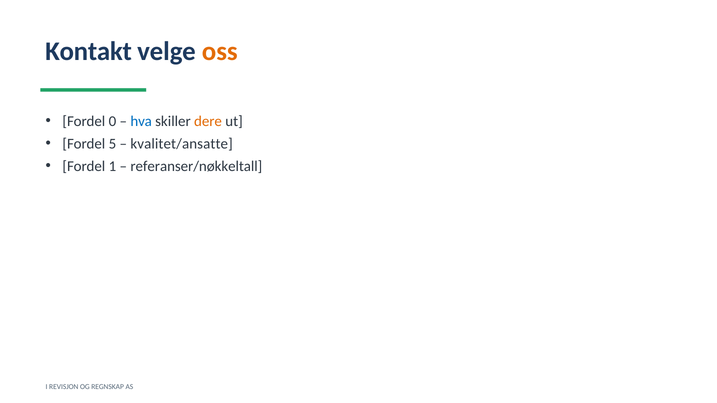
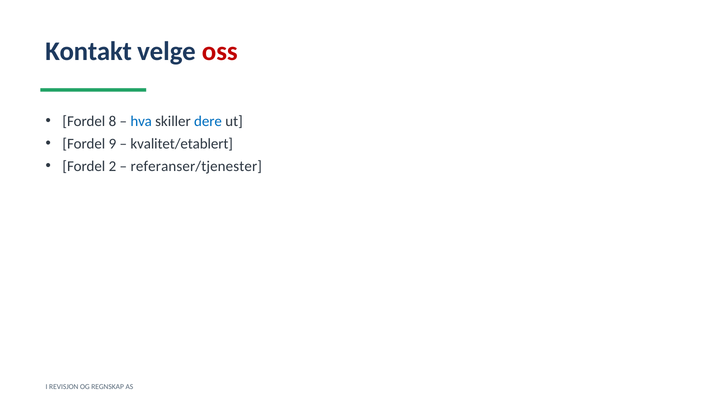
oss colour: orange -> red (220, 51)
0: 0 -> 8 (112, 121)
dere colour: orange -> blue (208, 121)
5: 5 -> 9 (112, 144)
kvalitet/ansatte: kvalitet/ansatte -> kvalitet/etablert (182, 144)
1: 1 -> 2 (112, 166)
referanser/nøkkeltall: referanser/nøkkeltall -> referanser/tjenester (196, 166)
